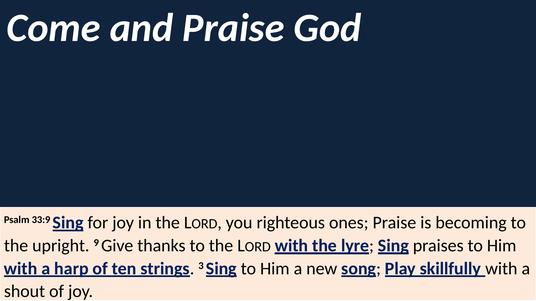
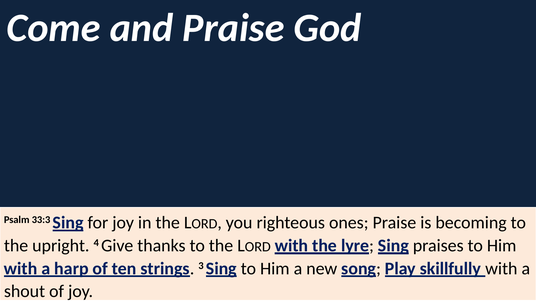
33:9: 33:9 -> 33:3 (41, 220)
9: 9 -> 4 (96, 243)
